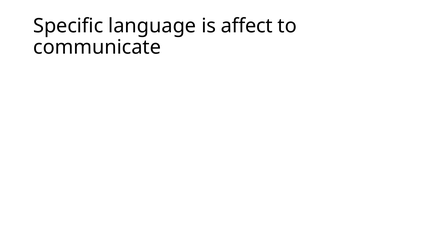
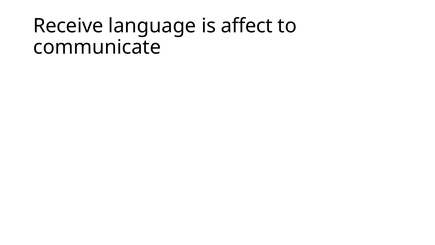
Specific: Specific -> Receive (68, 26)
